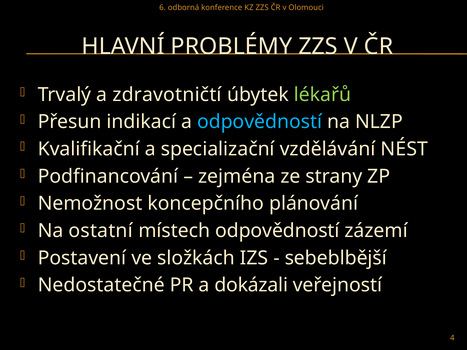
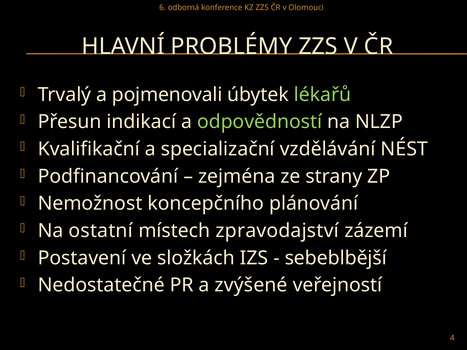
zdravotničtí: zdravotničtí -> pojmenovali (167, 95)
odpovědností colour: light blue -> light green (260, 122)
místech odpovědností: odpovědností -> zpravodajství (277, 231)
dokázali: dokázali -> zvýšené (251, 285)
